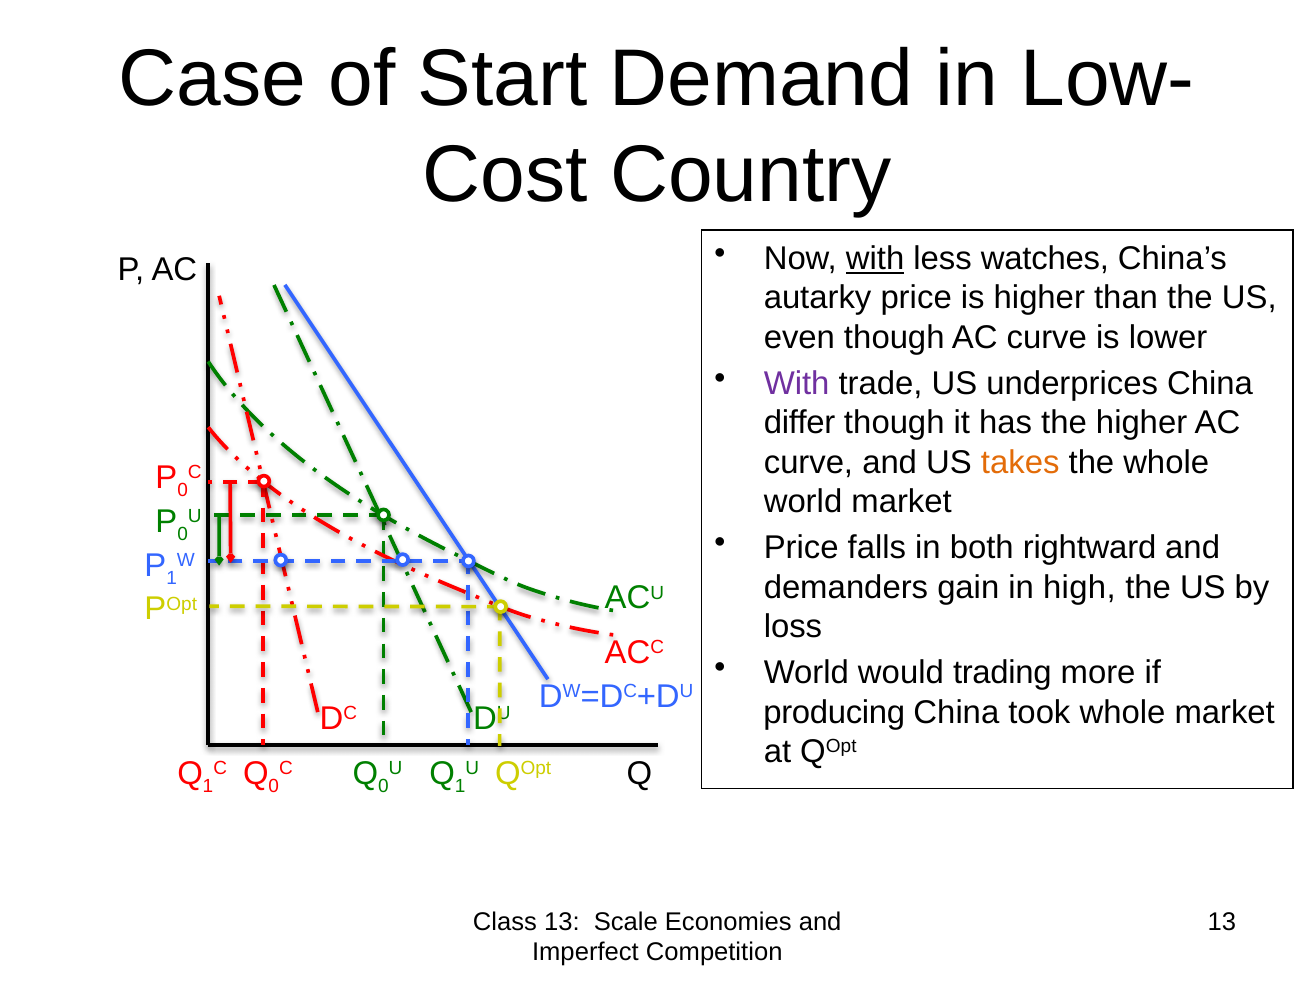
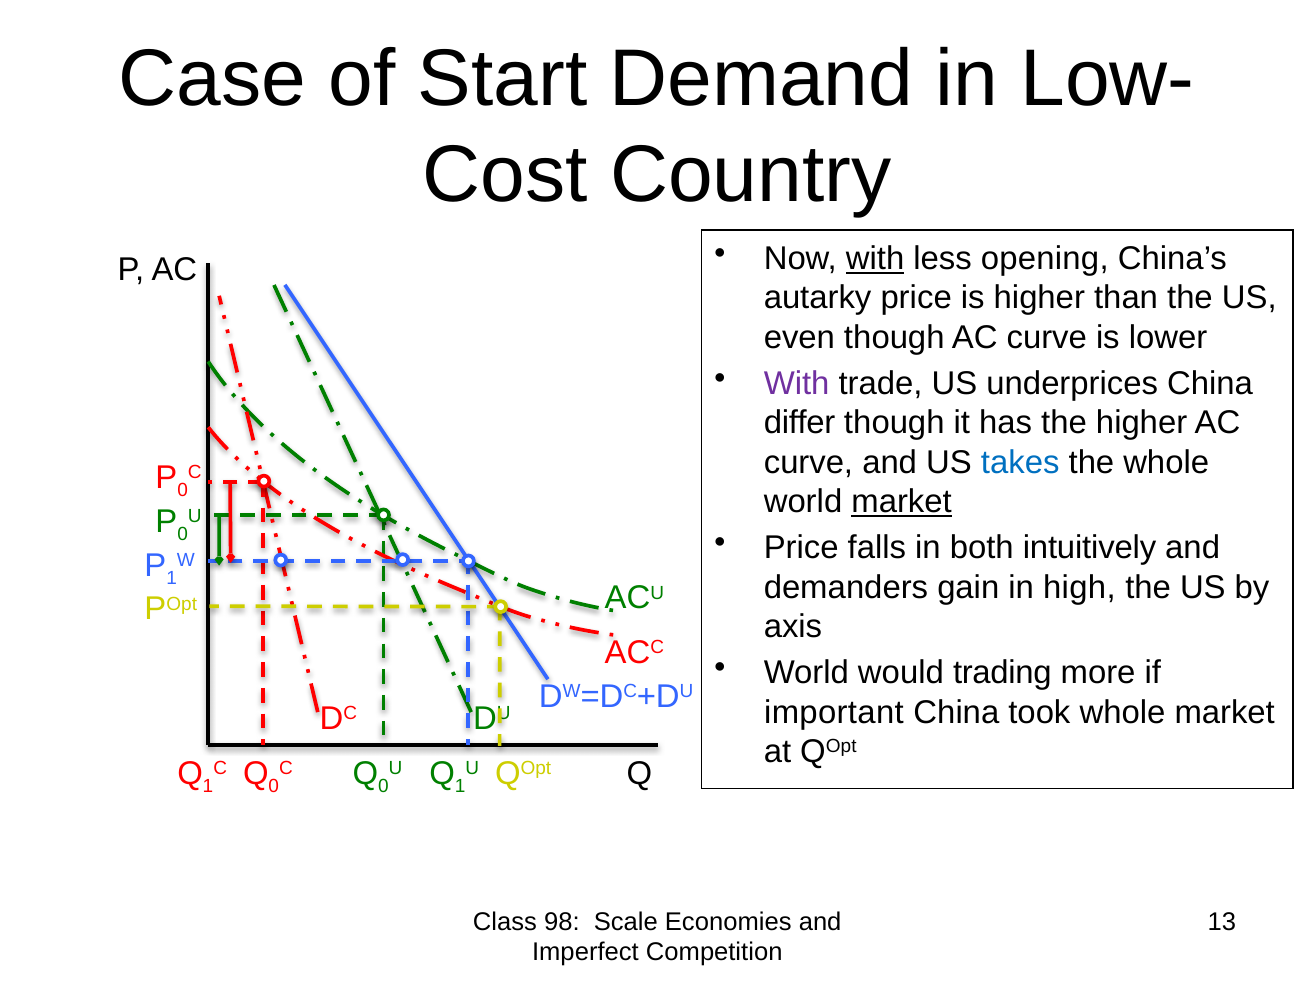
watches: watches -> opening (1045, 259)
takes colour: orange -> blue (1020, 463)
market underline: none -> present (902, 502)
rightward: rightward -> intuitively (1090, 548)
loss: loss -> axis (793, 627)
producing: producing -> important (834, 712)
Class 13: 13 -> 98 (562, 922)
